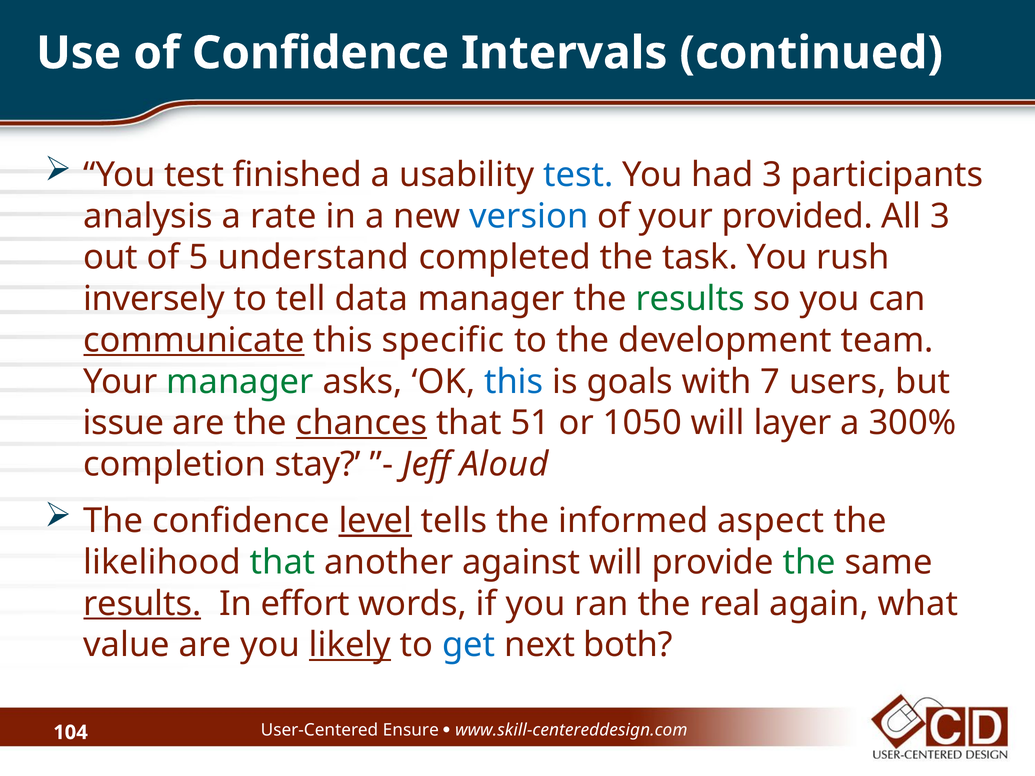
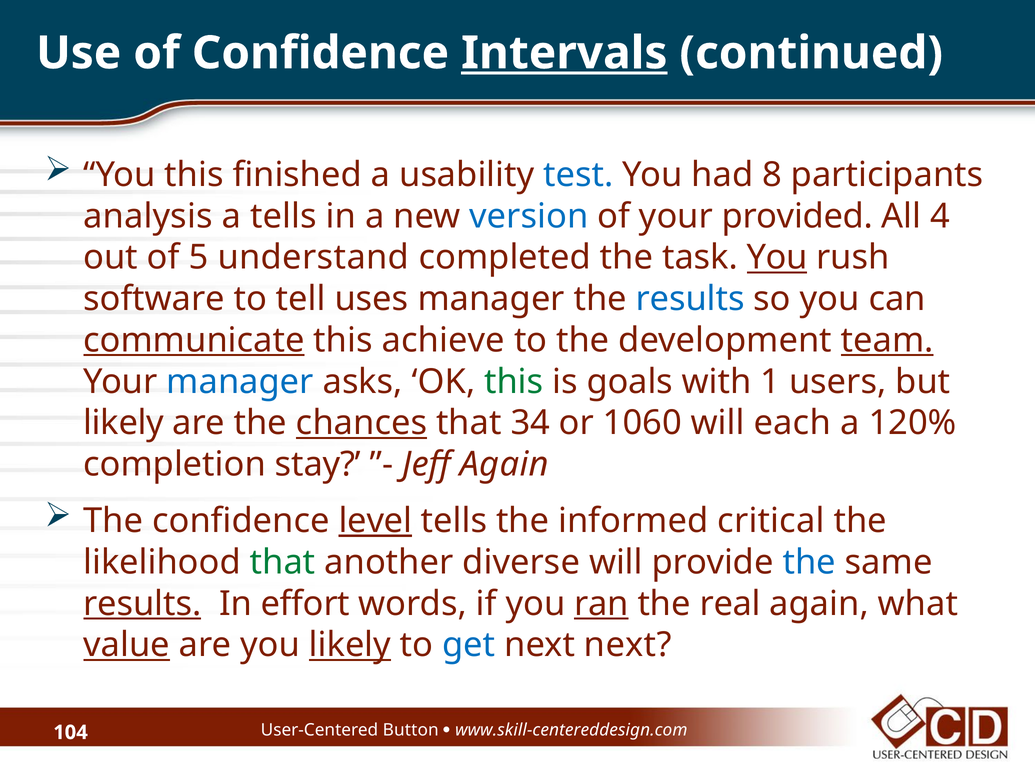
Intervals underline: none -> present (564, 53)
You test: test -> this (194, 175)
had 3: 3 -> 8 (772, 175)
a rate: rate -> tells (283, 216)
All 3: 3 -> 4 (940, 216)
You underline: none -> present (777, 258)
inversely: inversely -> software (154, 299)
data: data -> uses (372, 299)
results colour: green -> blue (690, 299)
specific: specific -> achieve (443, 340)
team underline: none -> present (887, 340)
manager colour: green -> blue (240, 382)
this colour: blue -> green (514, 382)
7: 7 -> 1 (770, 382)
issue: issue -> likely (124, 423)
51: 51 -> 34 (530, 423)
1050: 1050 -> 1060 (642, 423)
layer: layer -> each (792, 423)
300%: 300% -> 120% (913, 423)
Jeff Aloud: Aloud -> Again (504, 465)
aspect: aspect -> critical (771, 521)
against: against -> diverse (521, 563)
the colour: green -> blue (809, 563)
ran underline: none -> present (601, 604)
value underline: none -> present (127, 645)
next both: both -> next (628, 645)
Ensure: Ensure -> Button (411, 731)
